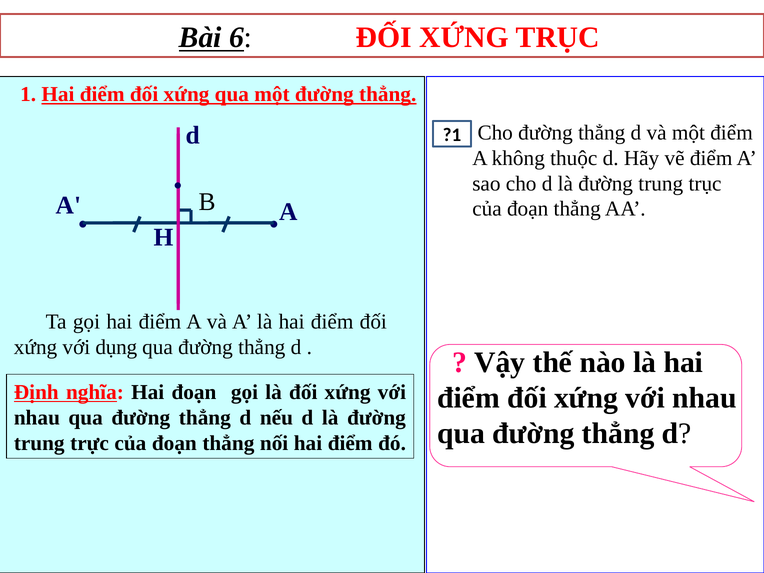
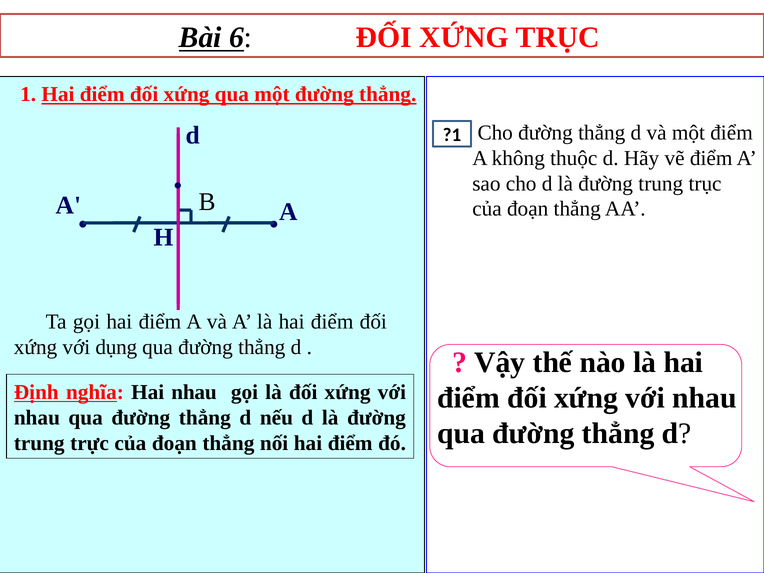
Hai đoạn: đoạn -> nhau (194, 392)
